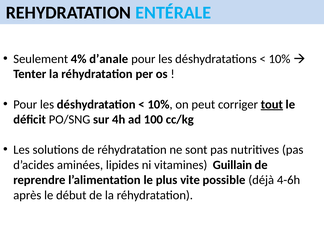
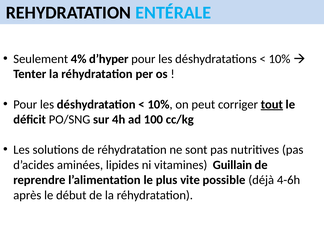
d’anale: d’anale -> d’hyper (109, 59)
